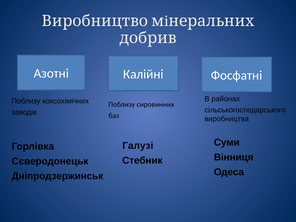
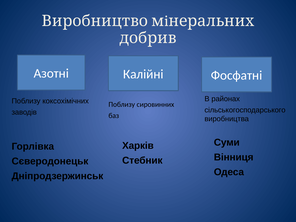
Галузi: Галузi -> Харків (138, 146)
